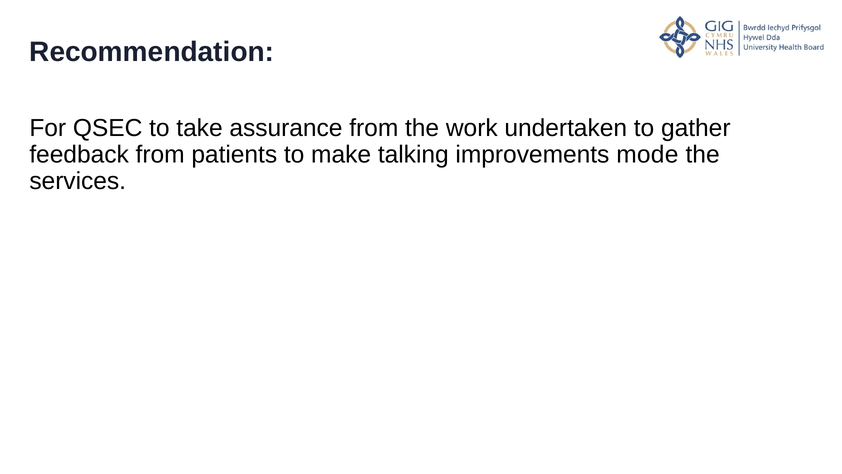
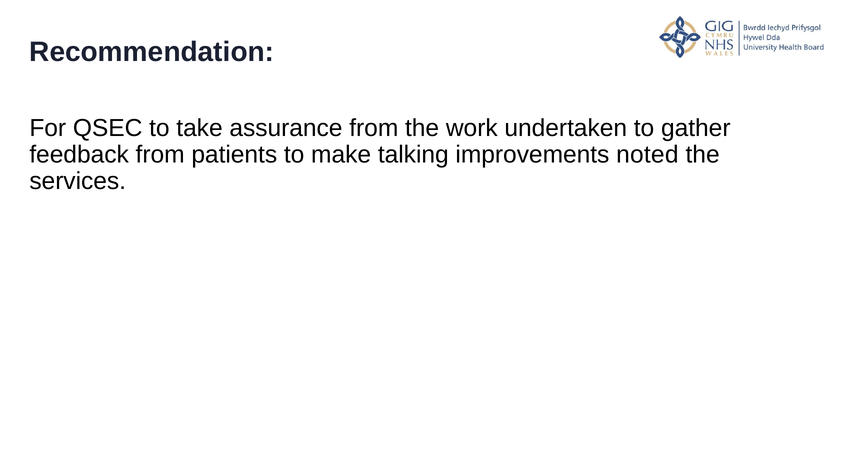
mode: mode -> noted (647, 155)
